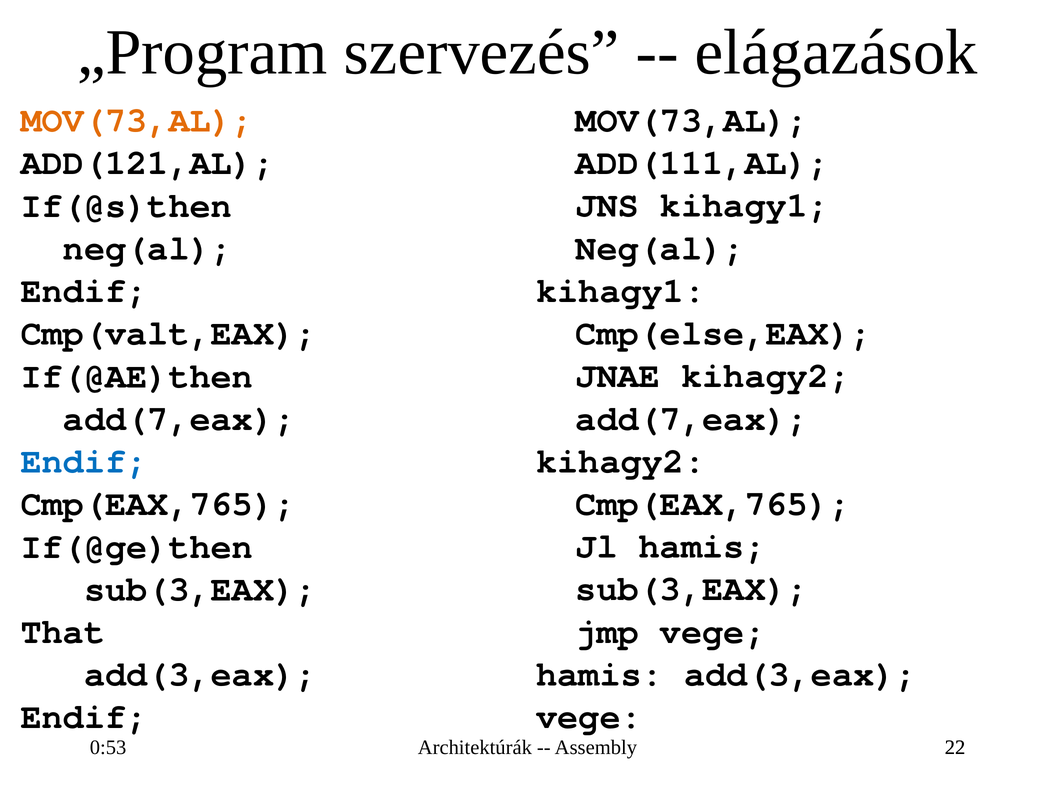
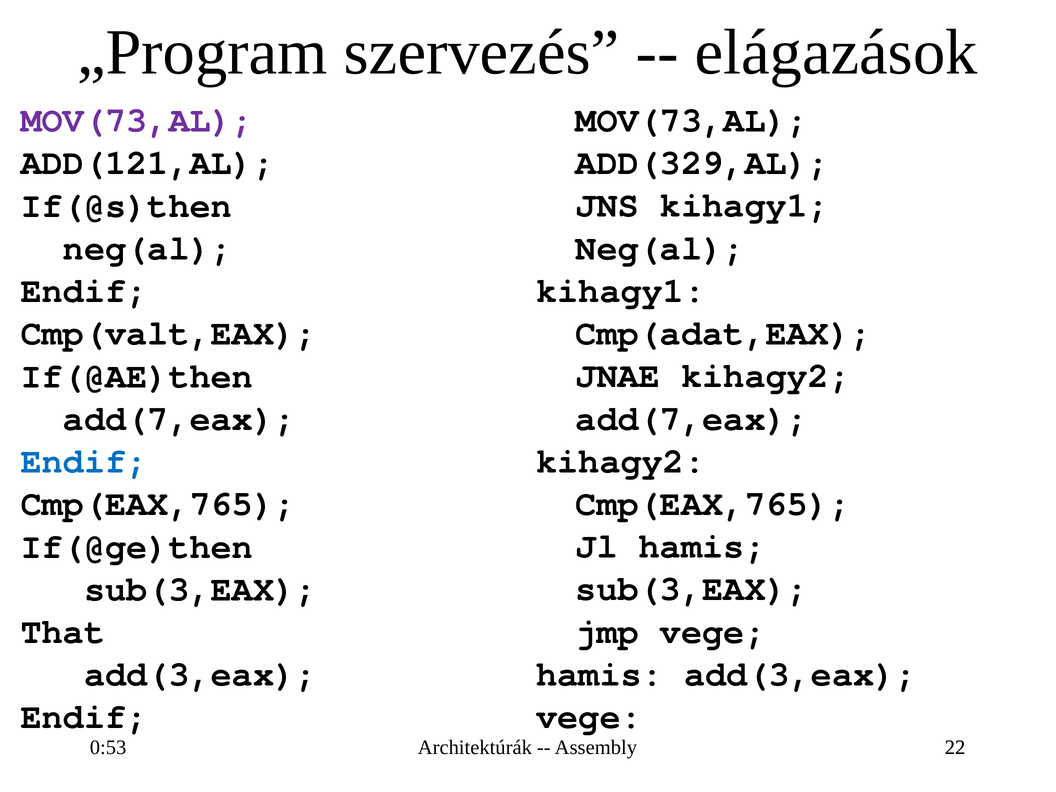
MOV(73,AL colour: orange -> purple (137, 120)
ADD(111,AL: ADD(111,AL -> ADD(329,AL (702, 163)
Cmp(else,EAX: Cmp(else,EAX -> Cmp(adat,EAX (723, 333)
